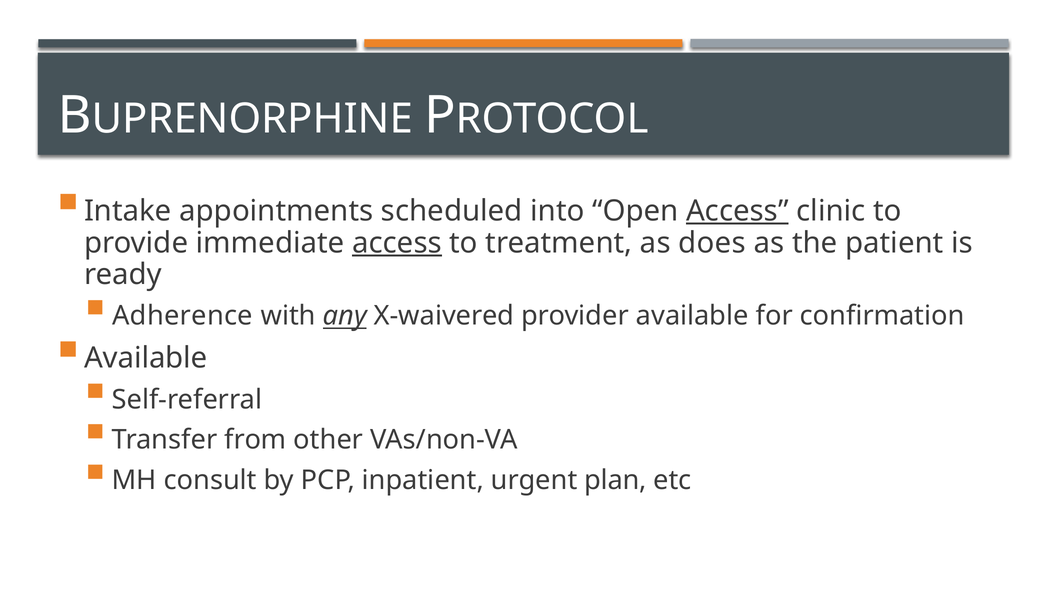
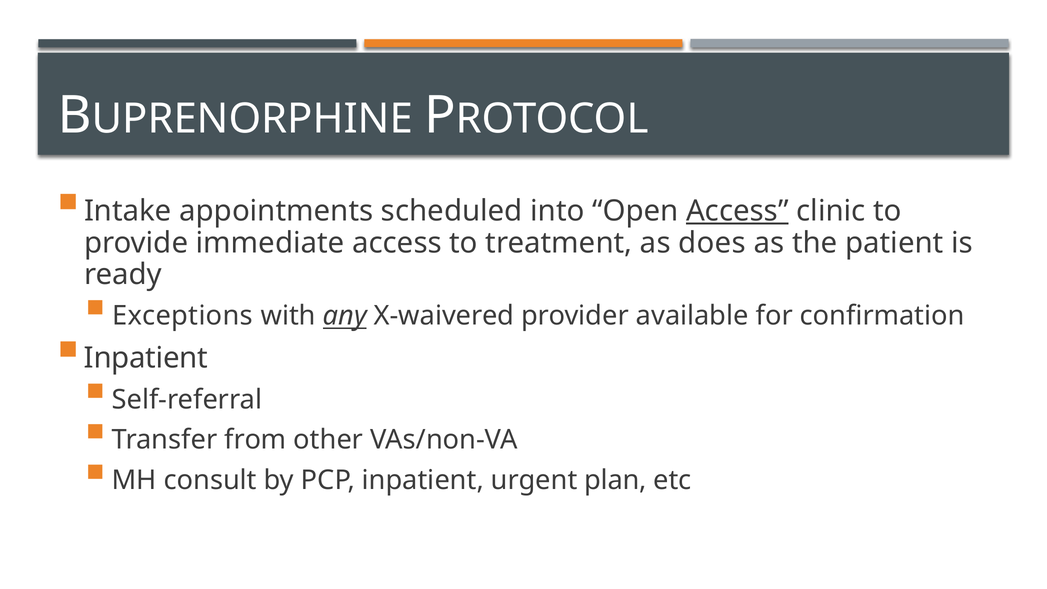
access underline: present -> none (397, 243)
Adherence: Adherence -> Exceptions (183, 316)
Available: Available -> Inpatient (146, 358)
